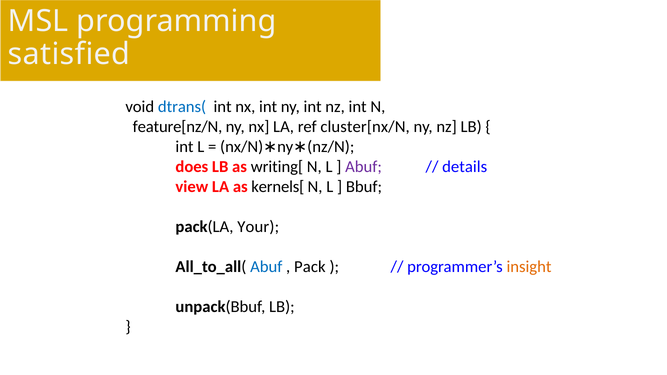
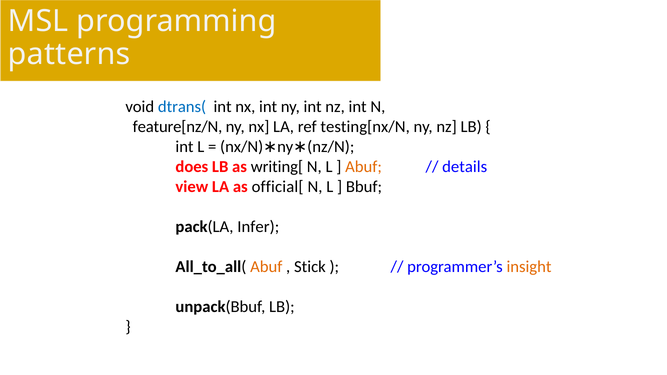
satisfied: satisfied -> patterns (69, 54)
cluster[nx/N: cluster[nx/N -> testing[nx/N (365, 127)
Abuf colour: purple -> orange (363, 167)
kernels[: kernels[ -> official[ (278, 187)
Your: Your -> Infer (258, 227)
Abuf colour: blue -> orange (266, 267)
Pack: Pack -> Stick (310, 267)
